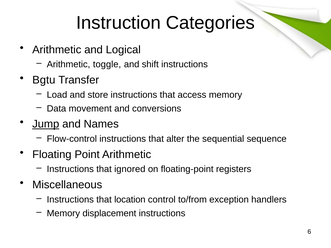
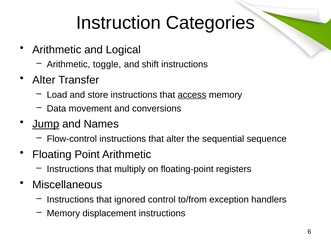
Bgtu: Bgtu -> Alter (44, 80)
access underline: none -> present (192, 95)
ignored: ignored -> multiply (130, 169)
location: location -> ignored (130, 200)
